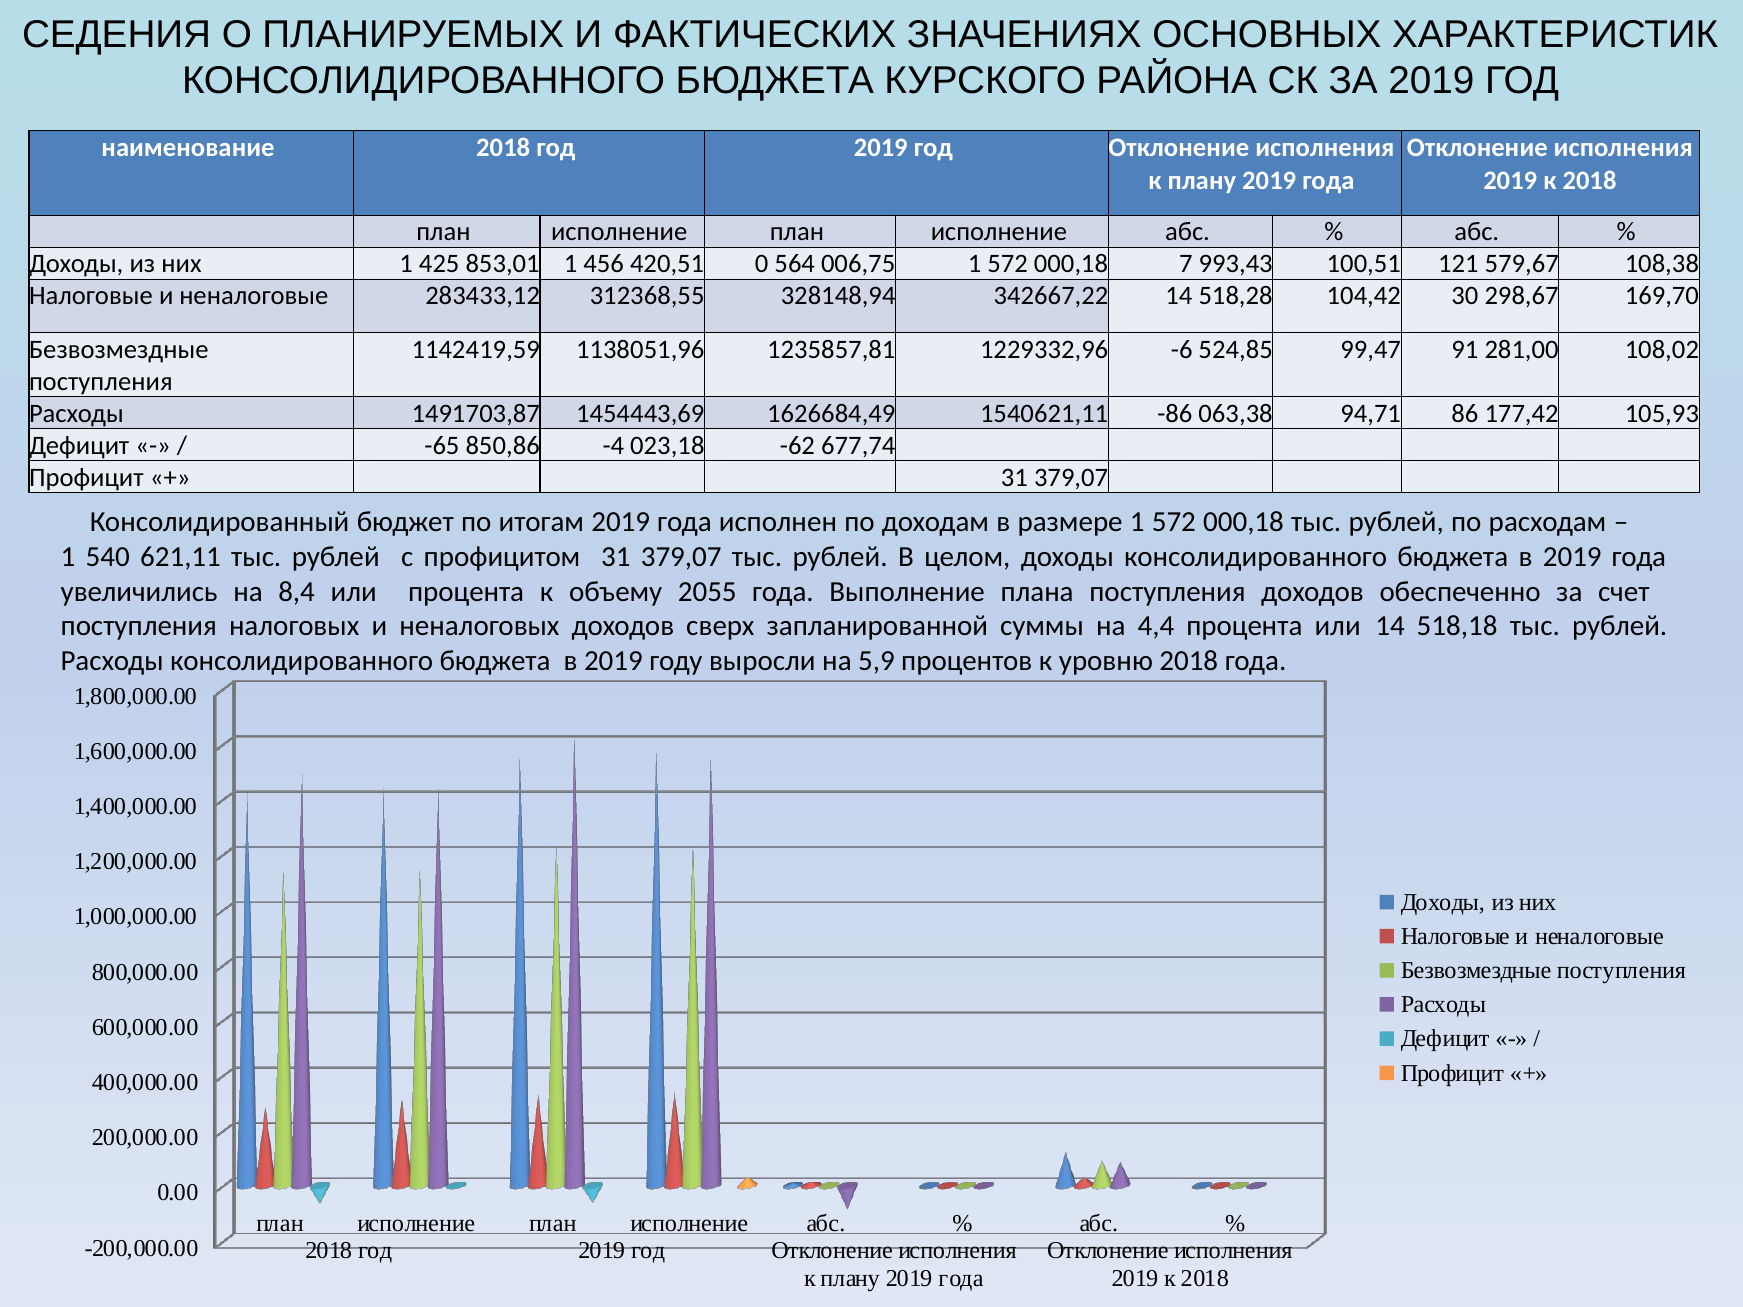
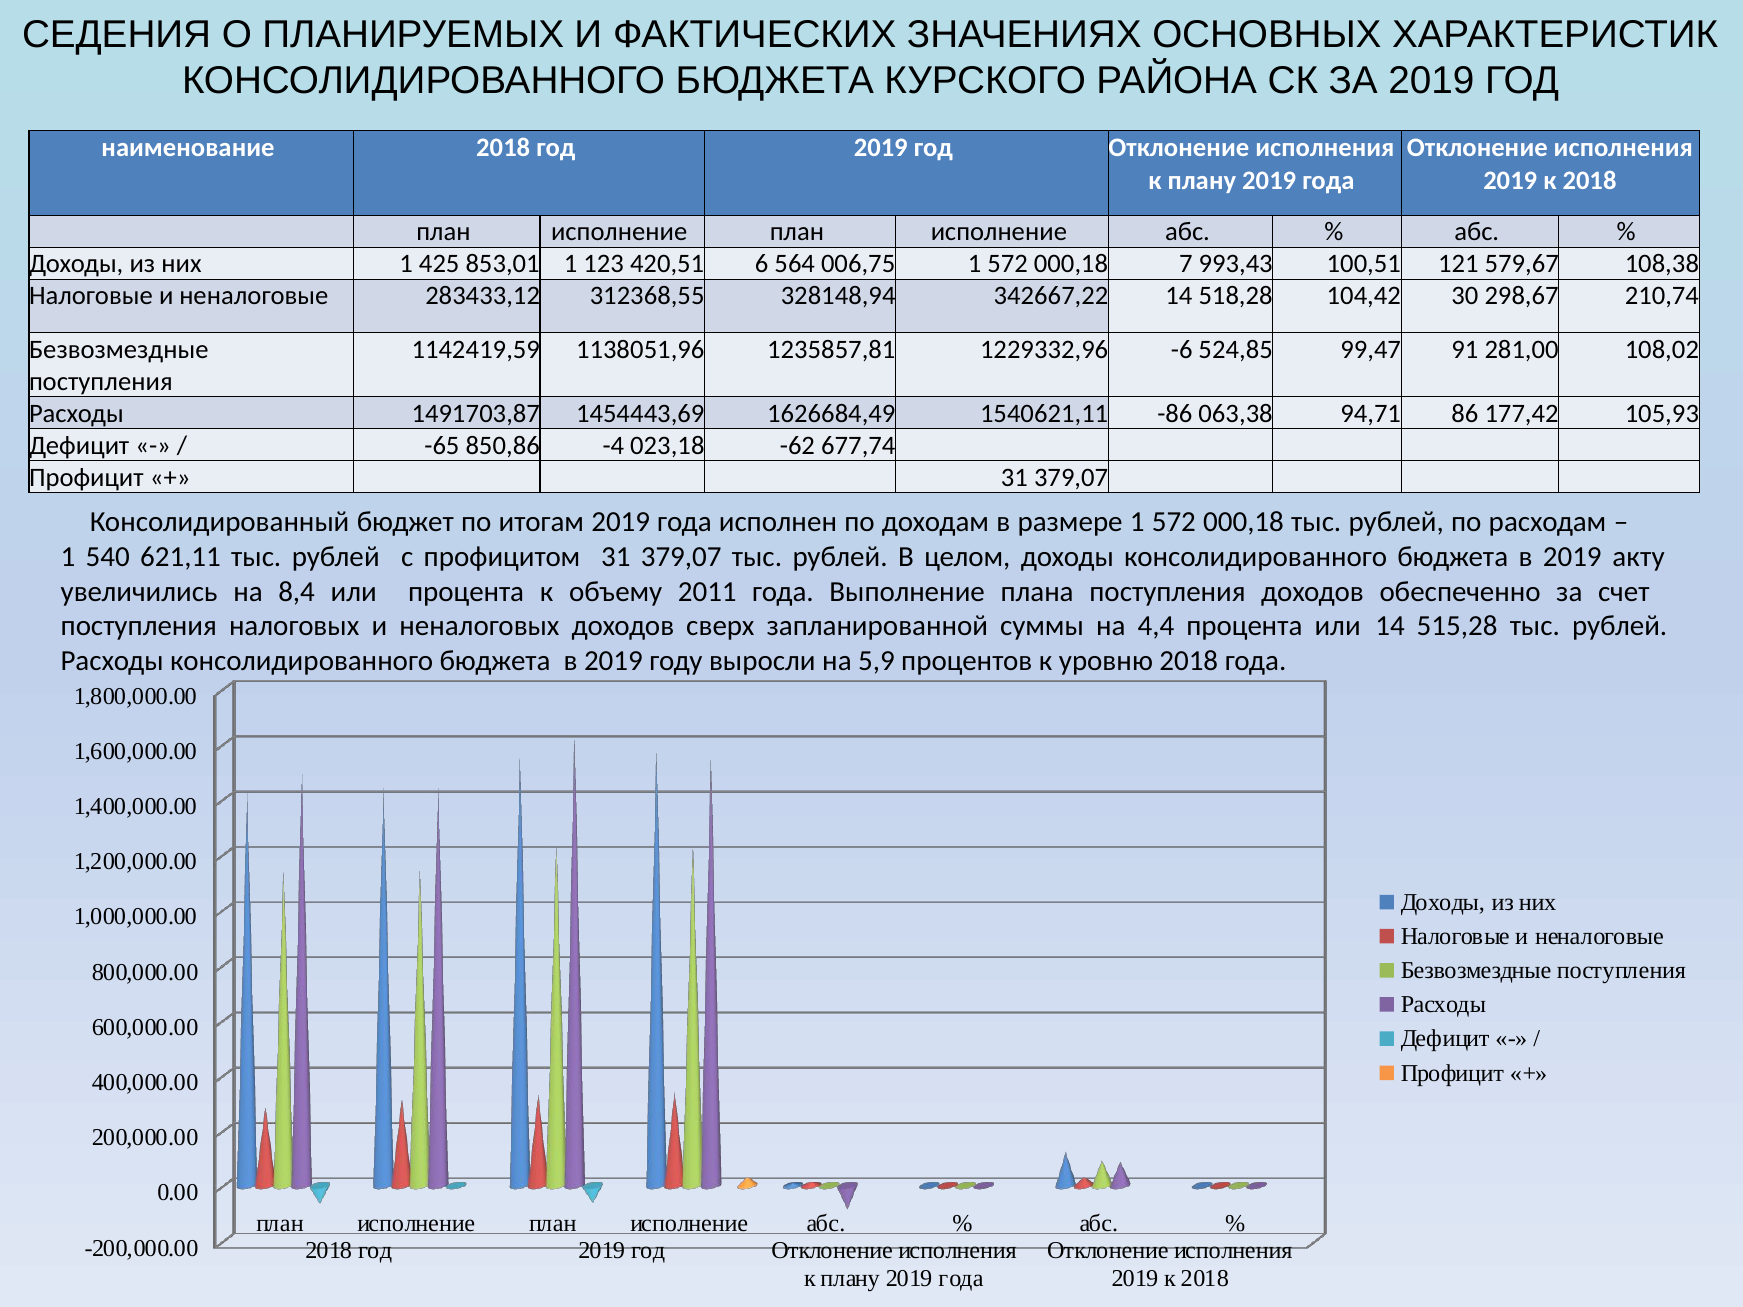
456: 456 -> 123 (604, 264)
0: 0 -> 6 (762, 264)
169,70: 169,70 -> 210,74 (1662, 296)
в 2019 года: года -> акту (1639, 557)
2055: 2055 -> 2011 (707, 592)
518,18: 518,18 -> 515,28 (1457, 626)
